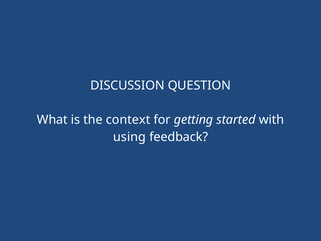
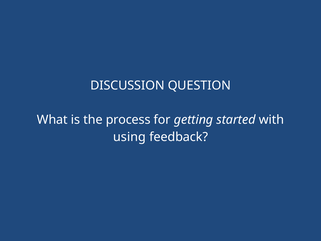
context: context -> process (128, 120)
